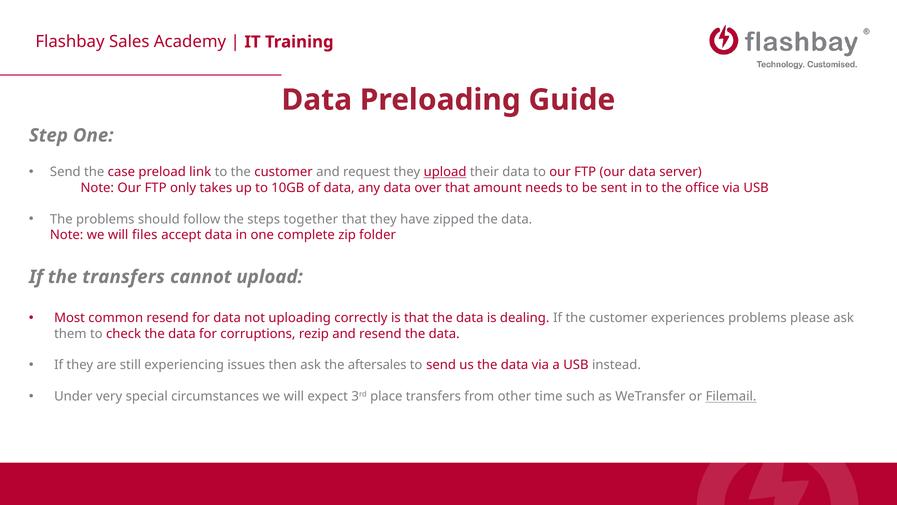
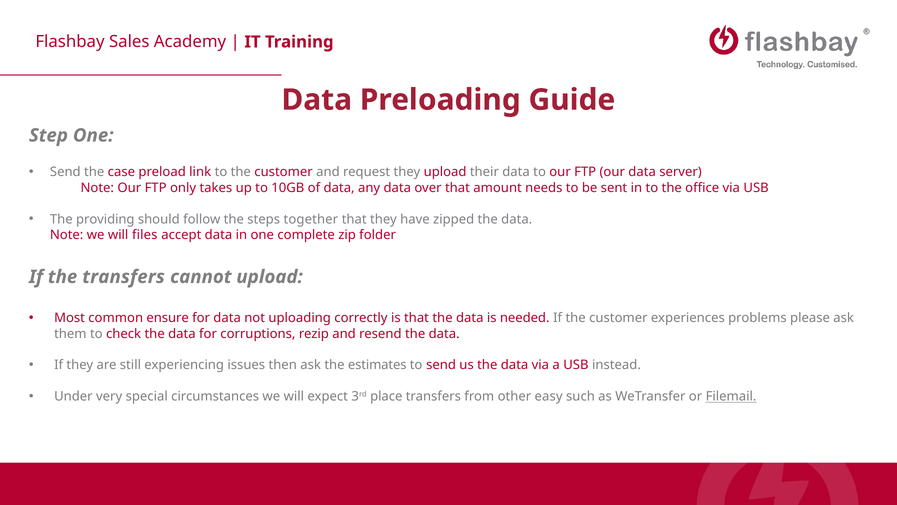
upload underline: present -> none (445, 172)
The problems: problems -> providing (105, 219)
common resend: resend -> ensure (168, 318)
dealing: dealing -> needed (525, 318)
aftersales: aftersales -> estimates (377, 365)
time: time -> easy (549, 396)
